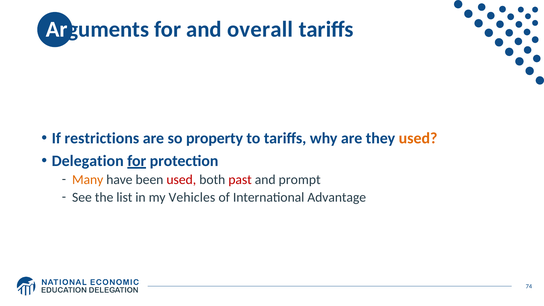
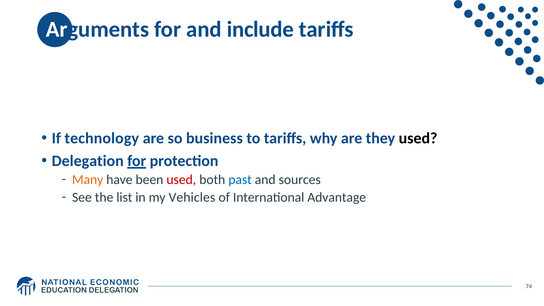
overall: overall -> include (260, 29)
restrictions: restrictions -> technology (102, 138)
property: property -> business (214, 138)
used colour: orange -> black (418, 138)
past colour: red -> blue (240, 180)
prompt: prompt -> sources (300, 180)
